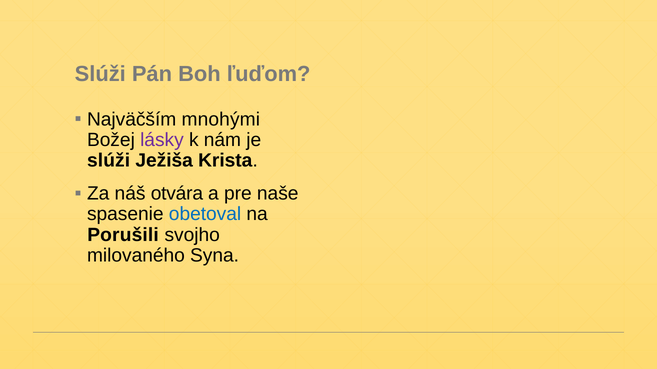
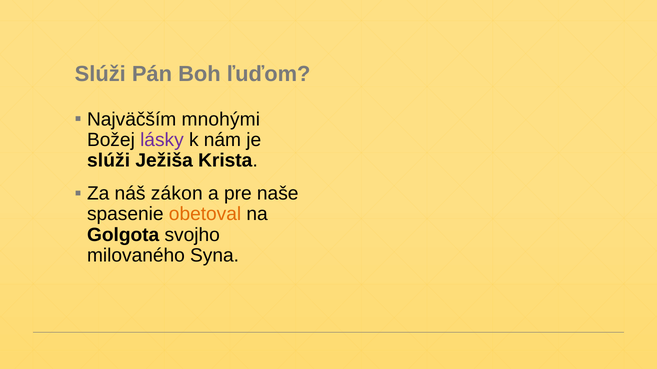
otvára: otvára -> zákon (177, 194)
obetoval colour: blue -> orange (205, 214)
Porušili: Porušili -> Golgota (123, 235)
